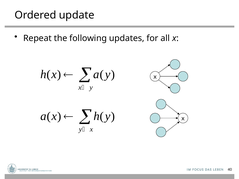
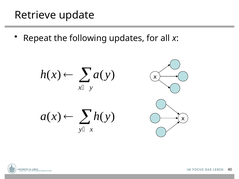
Ordered: Ordered -> Retrieve (35, 15)
